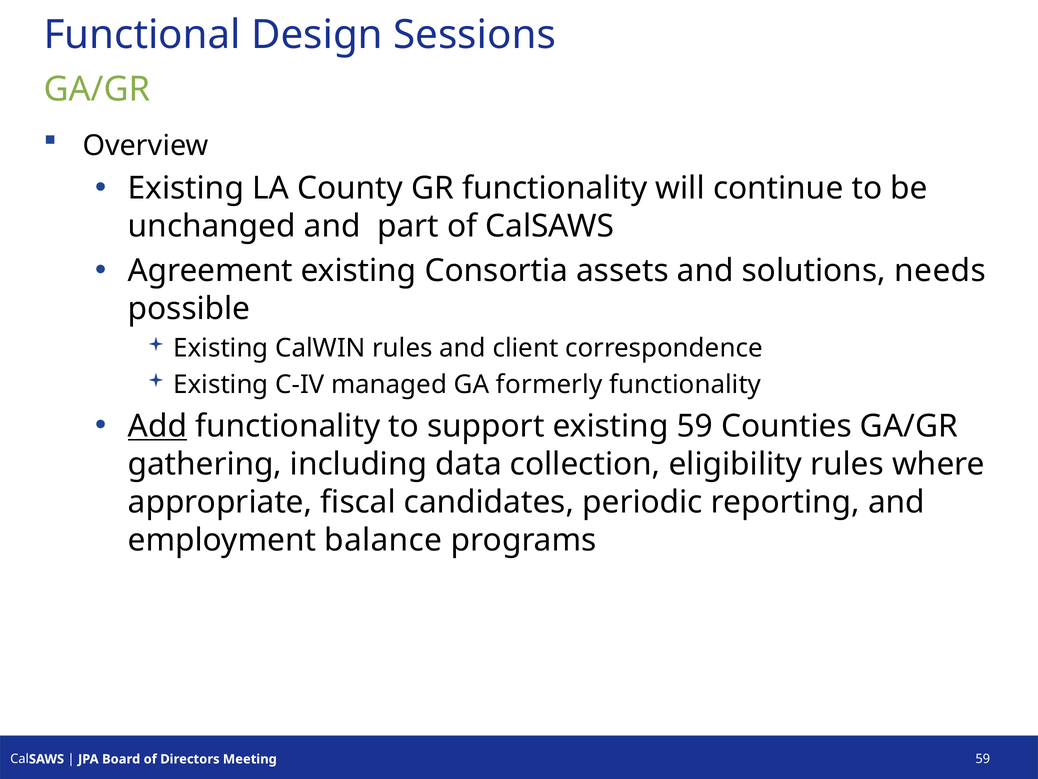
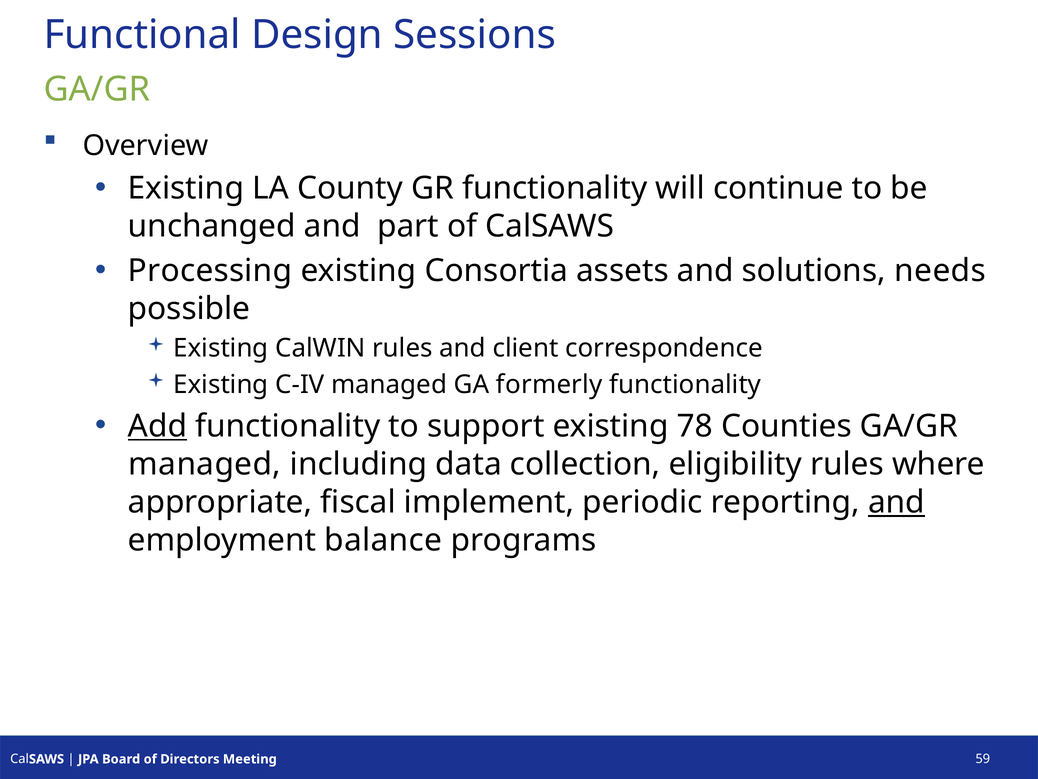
Agreement: Agreement -> Processing (210, 271)
existing 59: 59 -> 78 (695, 426)
gathering: gathering -> managed (205, 464)
candidates: candidates -> implement (489, 502)
and underline: none -> present (896, 502)
